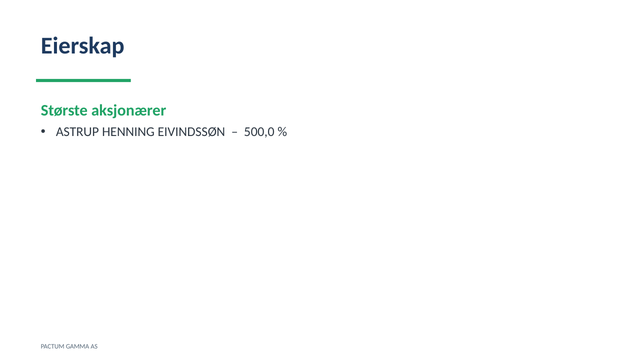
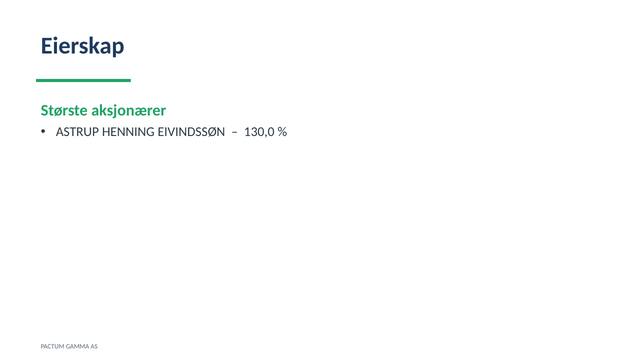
500,0: 500,0 -> 130,0 (259, 132)
